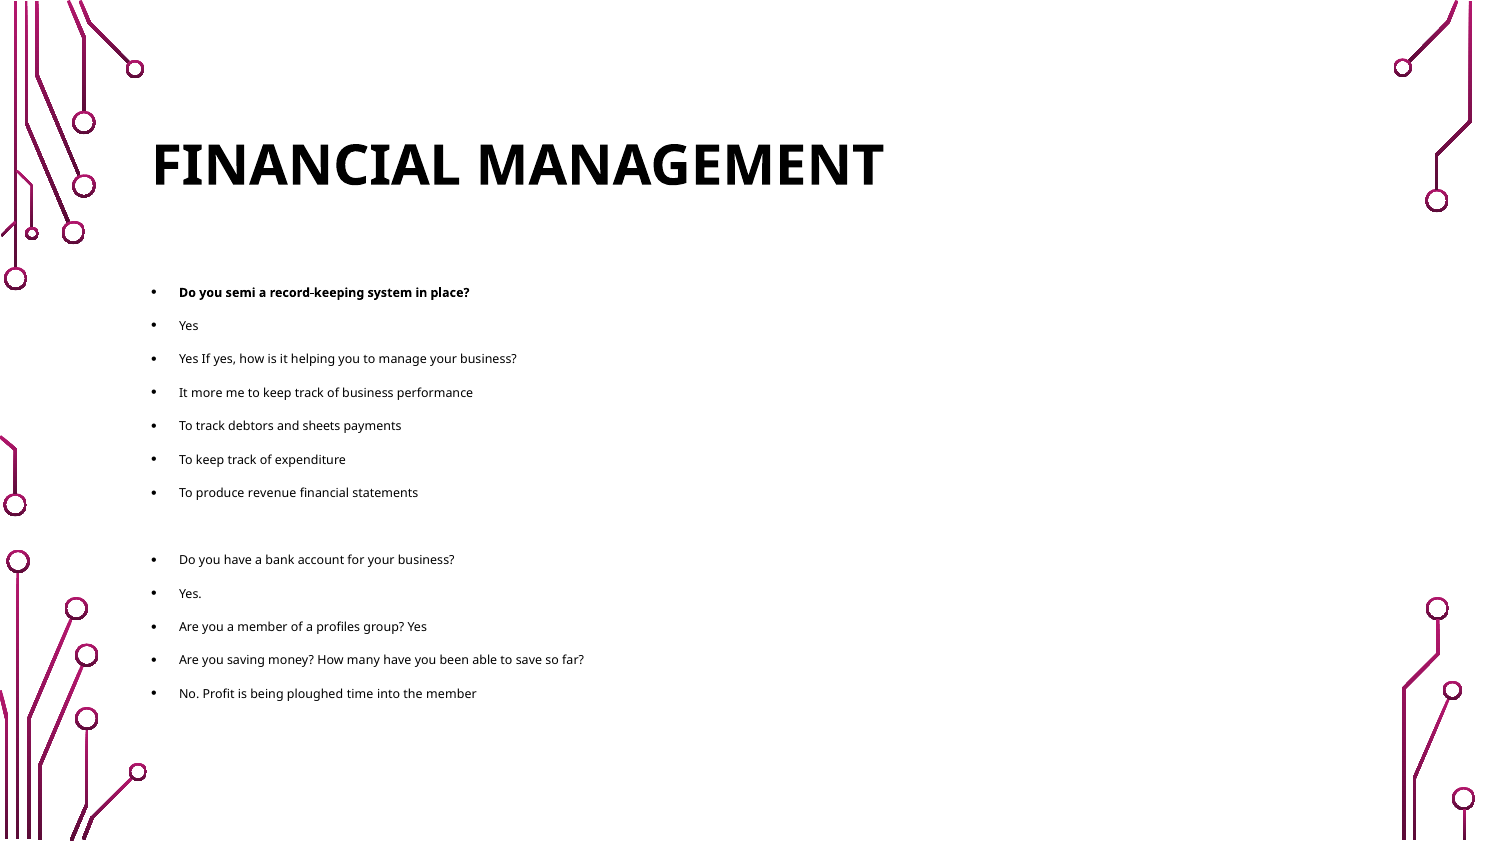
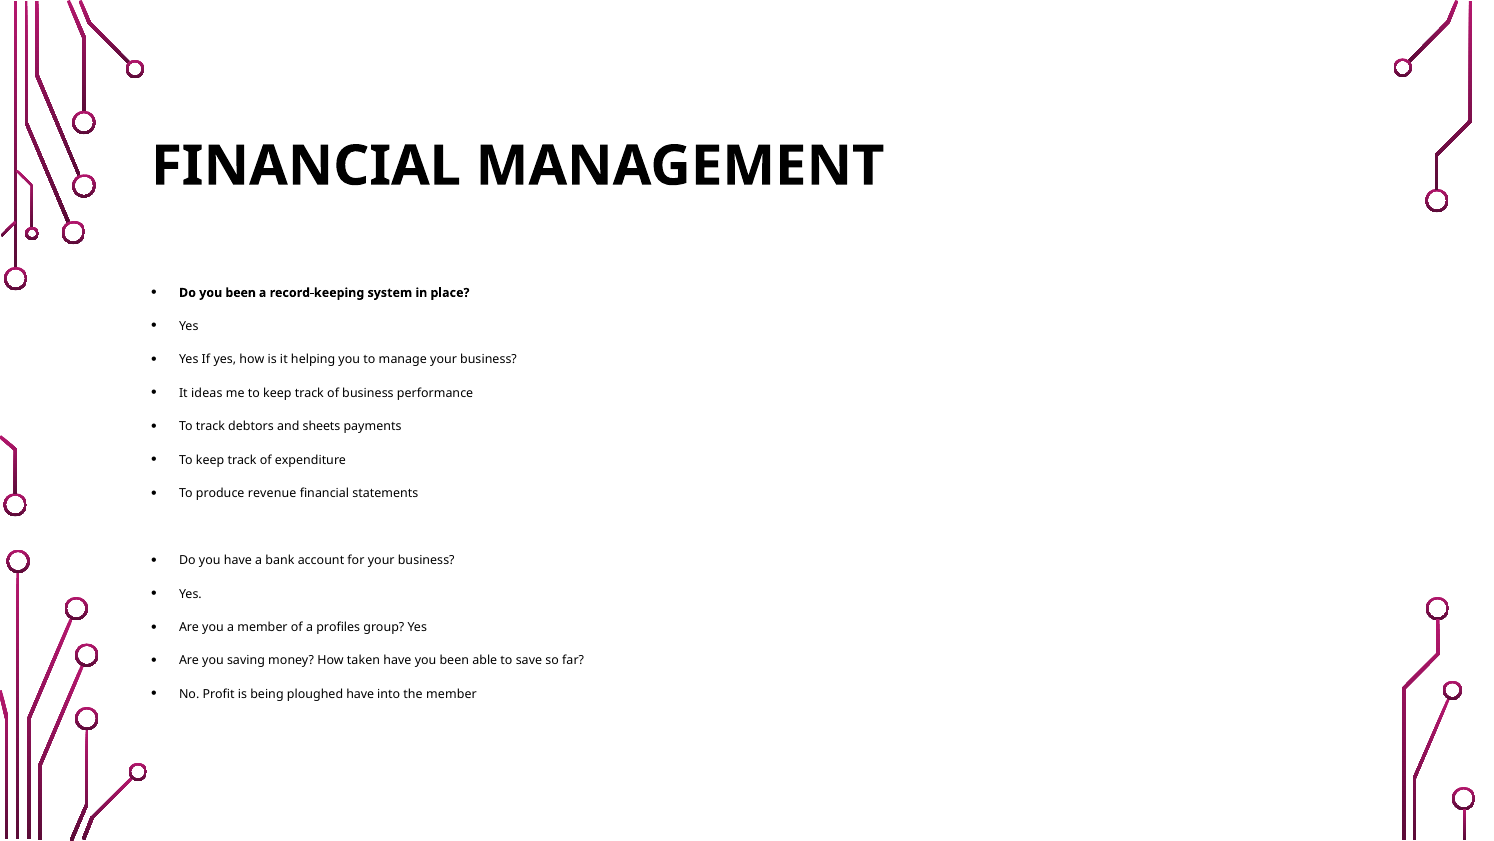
Do you semi: semi -> been (241, 293)
more: more -> ideas (207, 393)
many: many -> taken (363, 660)
ploughed time: time -> have (360, 694)
